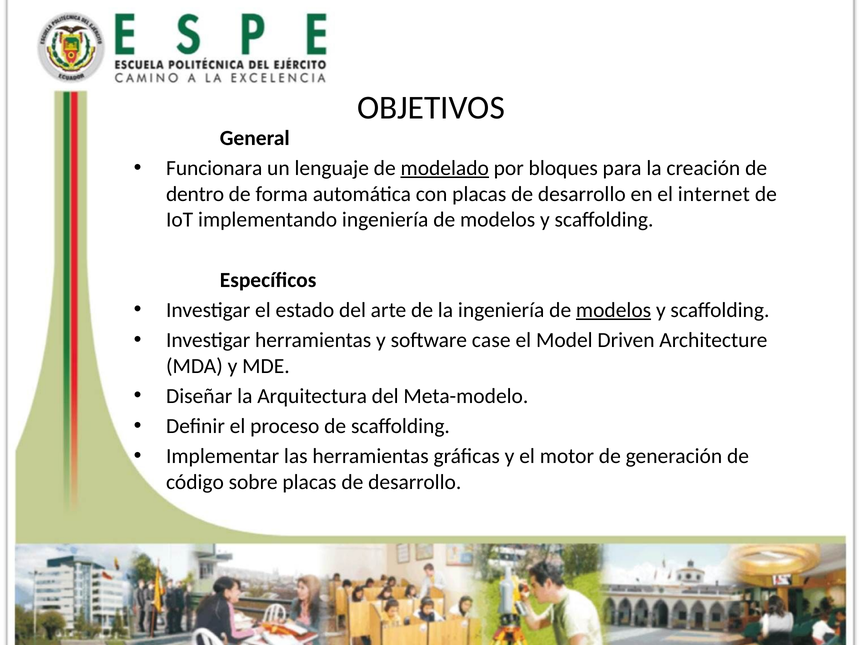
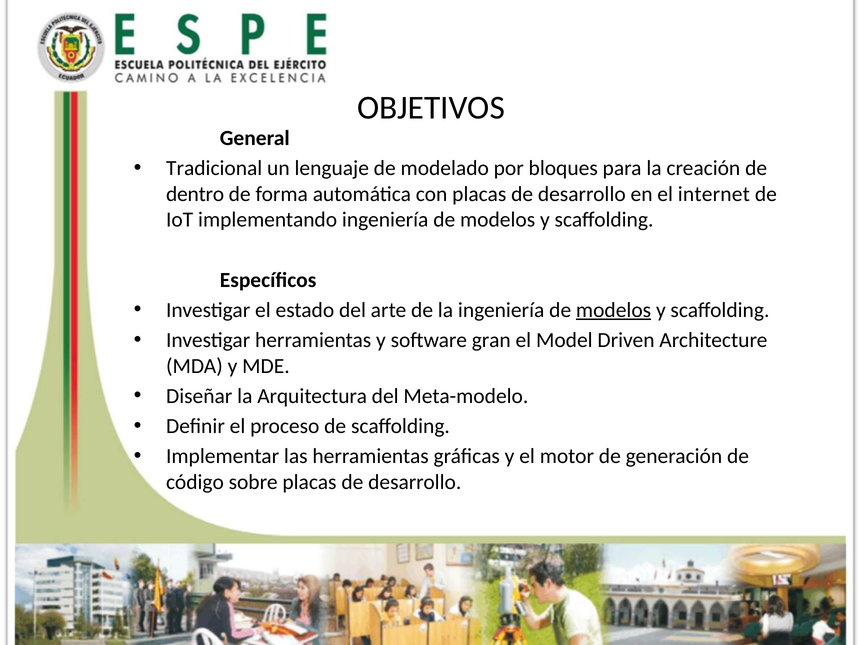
Funcionara: Funcionara -> Tradicional (214, 168)
modelado underline: present -> none (445, 168)
case: case -> gran (491, 340)
